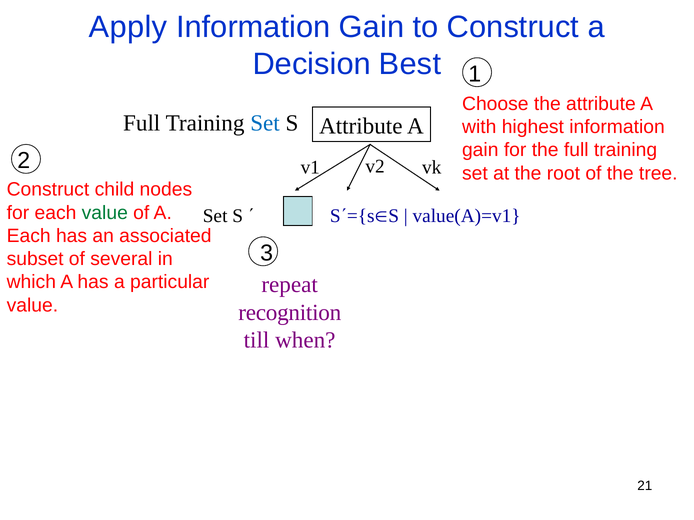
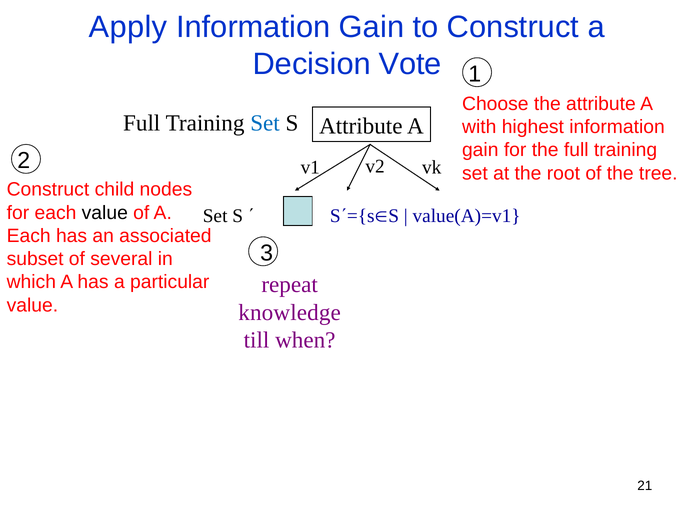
Best: Best -> Vote (410, 64)
value colour: green -> black (105, 213)
recognition: recognition -> knowledge (290, 313)
